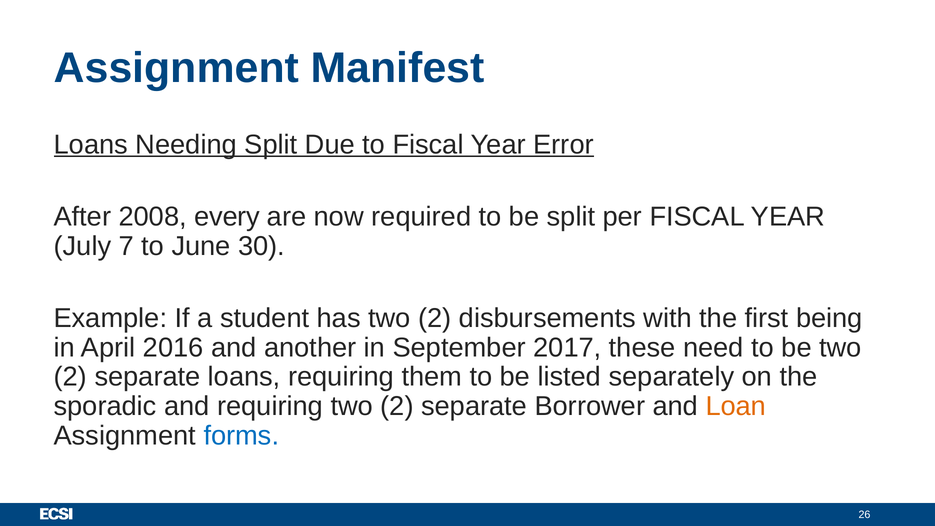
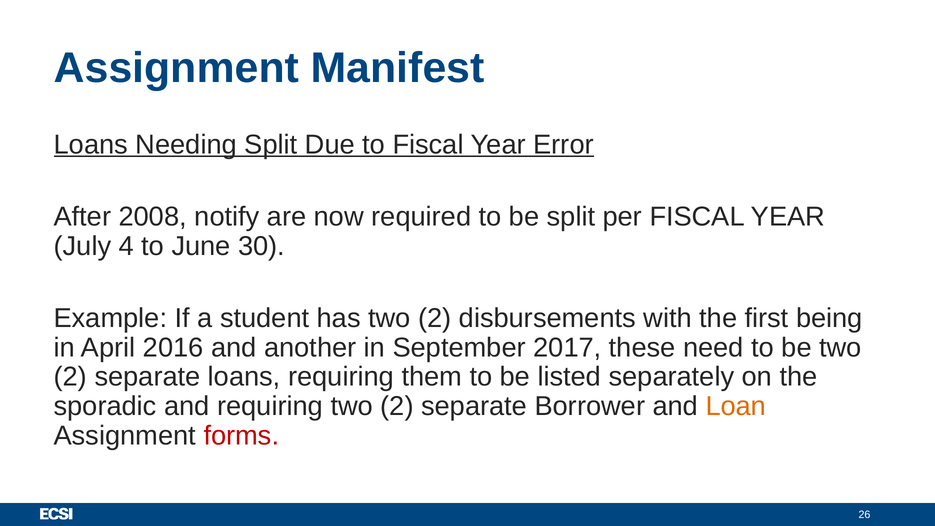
every: every -> notify (227, 217)
7: 7 -> 4 (126, 246)
forms colour: blue -> red (241, 436)
